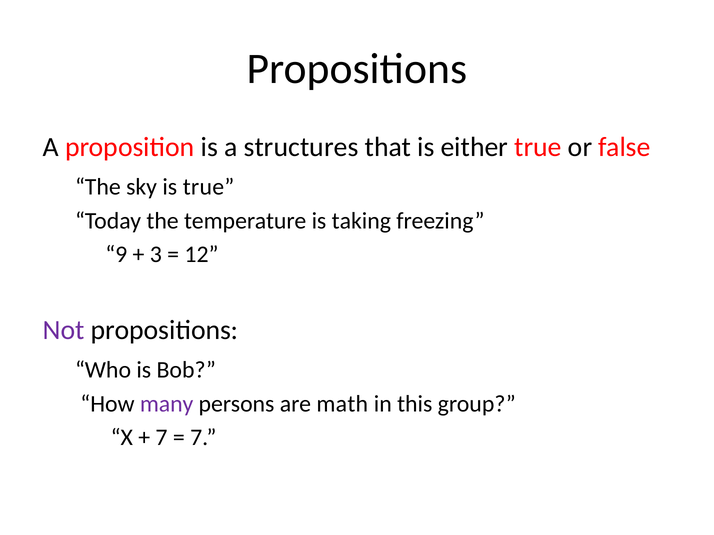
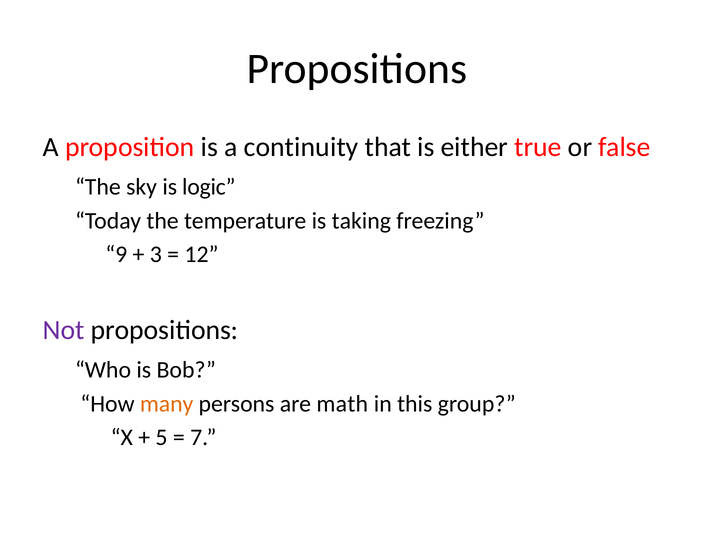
structures: structures -> continuity (301, 147)
is true: true -> logic (209, 187)
many colour: purple -> orange (167, 404)
7: 7 -> 5 (161, 438)
